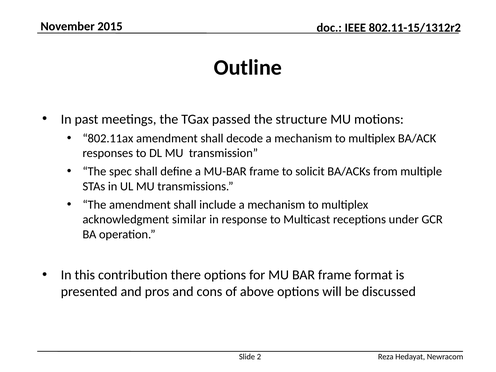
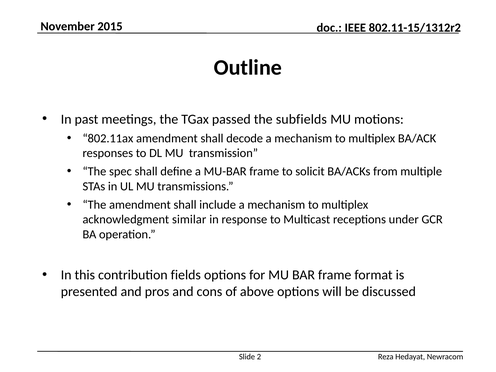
structure: structure -> subfields (301, 119)
there: there -> fields (186, 275)
